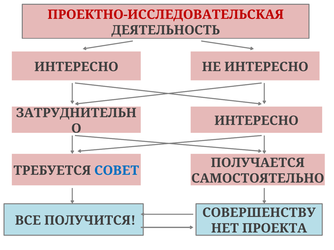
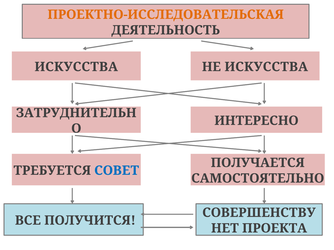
ПРОЕКТНО-ИССЛЕДОВАТЕЛЬСКАЯ colour: red -> orange (166, 15)
ИНТЕРЕСНО: ИНТЕРЕСНО -> ИСКУССТВА (76, 67)
НЕ ИНТЕРЕСНО: ИНТЕРЕСНО -> ИСКУССТВА (266, 67)
